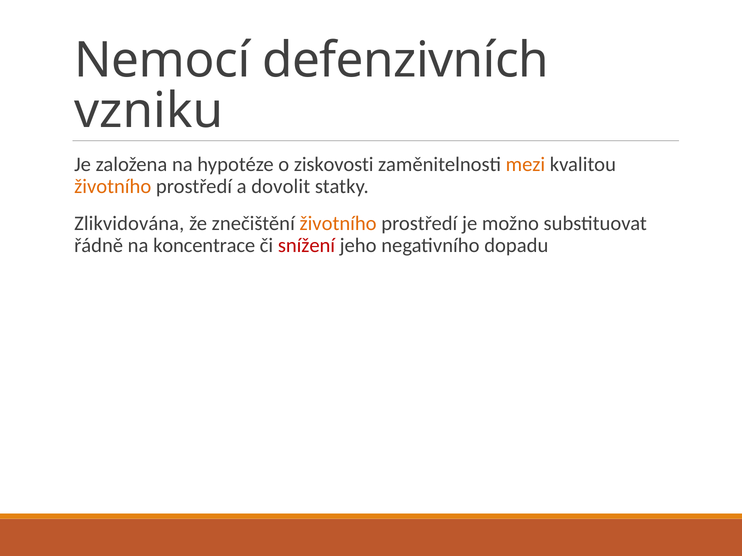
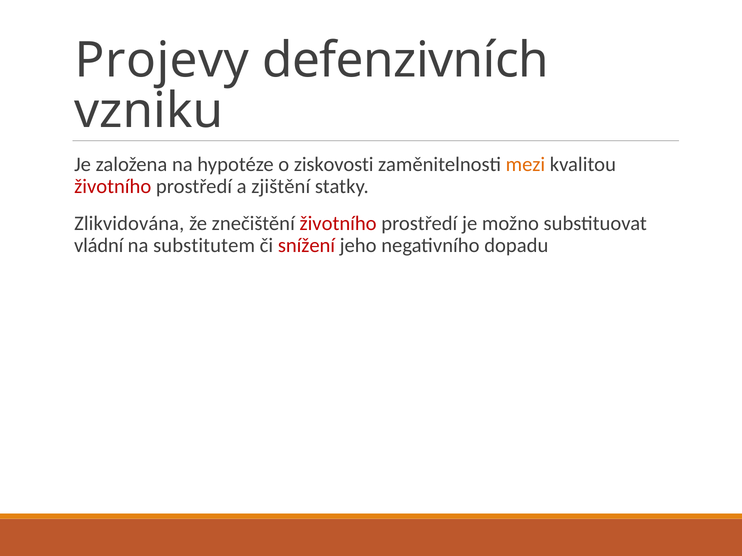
Nemocí: Nemocí -> Projevy (162, 60)
životního colour: orange -> red (113, 187)
dovolit: dovolit -> zjištění (281, 187)
životního colour: orange -> red (338, 223)
řádně: řádně -> vládní (99, 246)
koncentrace: koncentrace -> substitutem (204, 246)
